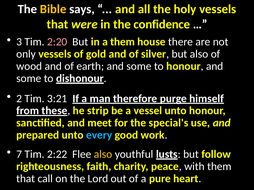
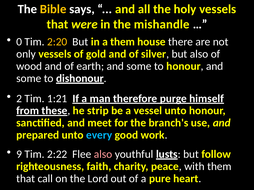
confidence: confidence -> mishandle (162, 24)
3: 3 -> 0 (19, 42)
2:20 colour: pink -> yellow (57, 42)
3:21: 3:21 -> 1:21 (57, 99)
special's: special's -> branch's (169, 123)
7: 7 -> 9 (19, 155)
also colour: yellow -> pink (103, 155)
